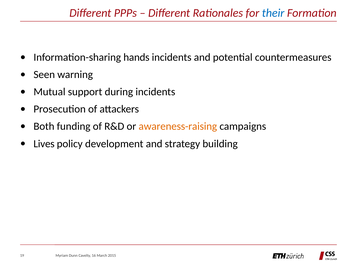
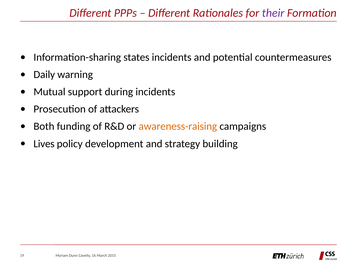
their colour: blue -> purple (273, 13)
hands: hands -> states (136, 57)
Seen: Seen -> Daily (44, 75)
